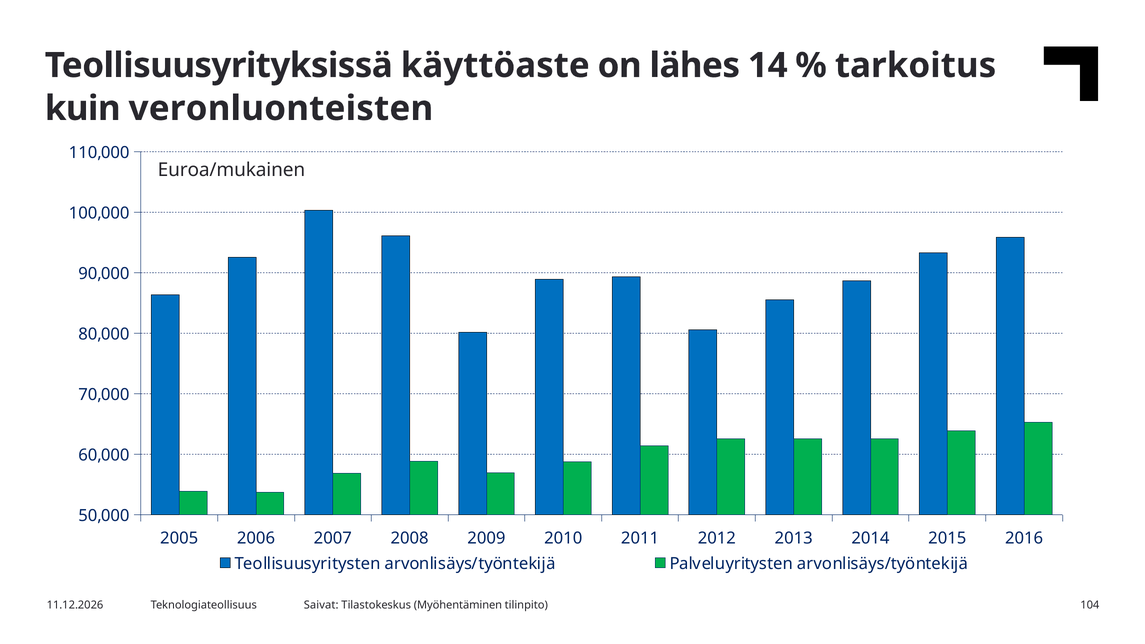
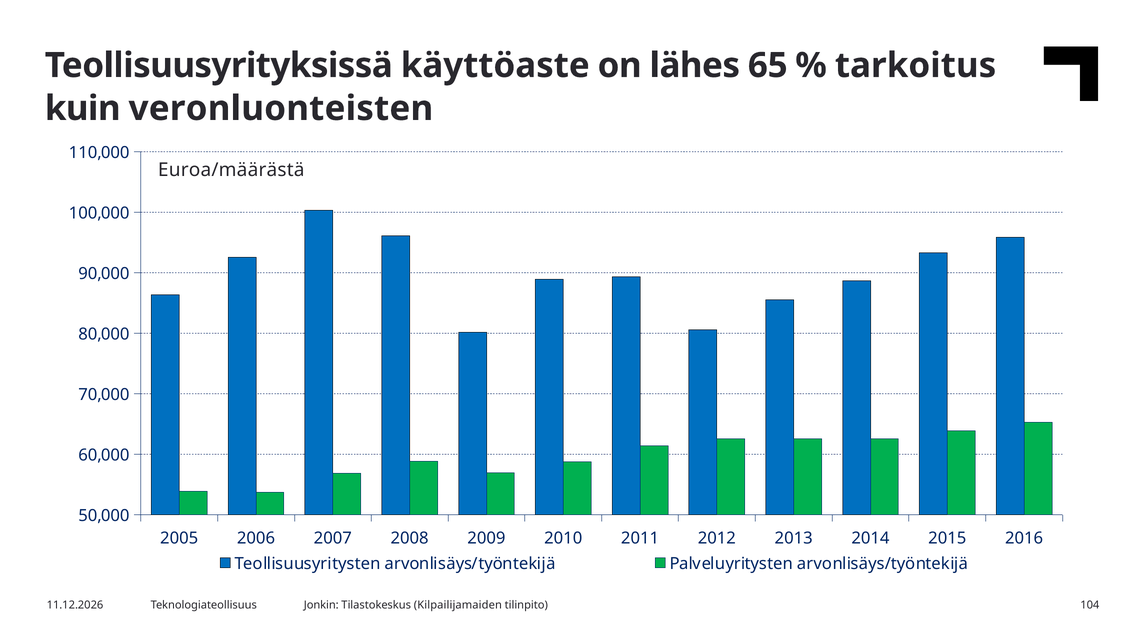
14: 14 -> 65 (768, 65)
Euroa/mukainen: Euroa/mukainen -> Euroa/määrästä (231, 170)
Saivat: Saivat -> Jonkin (321, 605)
Myöhentäminen: Myöhentäminen -> Kilpailijamaiden (458, 605)
